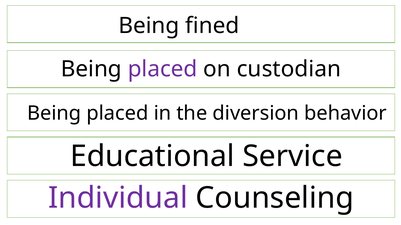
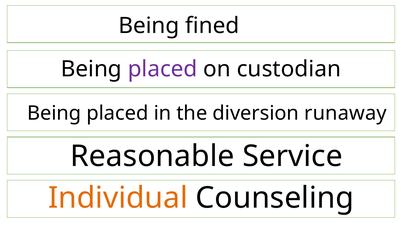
behavior: behavior -> runaway (345, 113)
Educational: Educational -> Reasonable (152, 157)
Individual colour: purple -> orange (118, 199)
